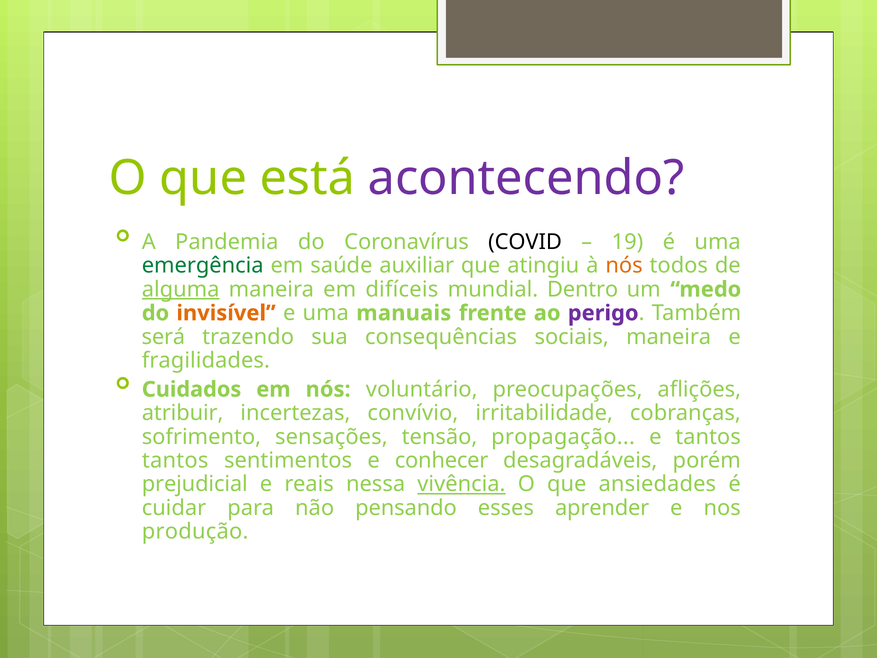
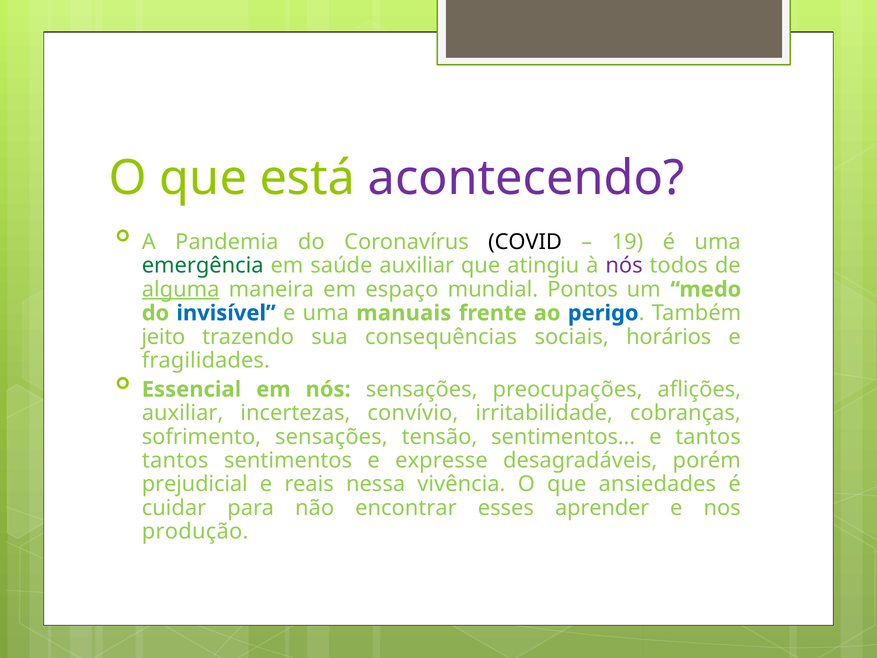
nós colour: orange -> purple (624, 266)
difíceis: difíceis -> espaço (402, 289)
Dentro: Dentro -> Pontos (583, 289)
invisível colour: orange -> blue (226, 313)
perigo colour: purple -> blue (603, 313)
será: será -> jeito (163, 337)
sociais maneira: maneira -> horários (669, 337)
Cuidados: Cuidados -> Essencial (191, 389)
nós voluntário: voluntário -> sensações (422, 389)
atribuir: atribuir -> auxiliar (183, 413)
tensão propagação: propagação -> sentimentos (563, 437)
conhecer: conhecer -> expresse (441, 460)
vivência underline: present -> none (461, 484)
pensando: pensando -> encontrar (406, 508)
